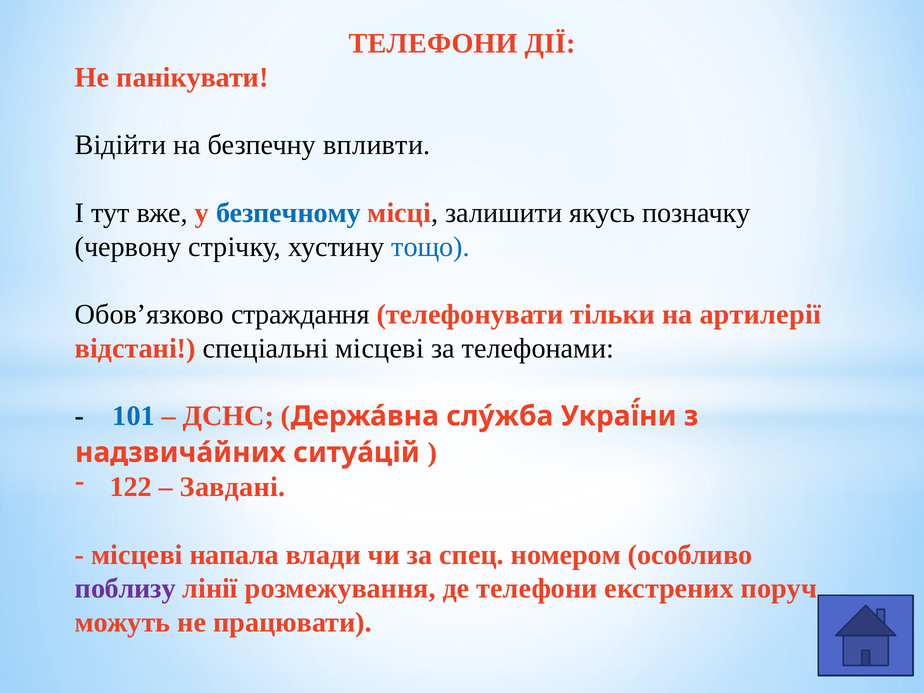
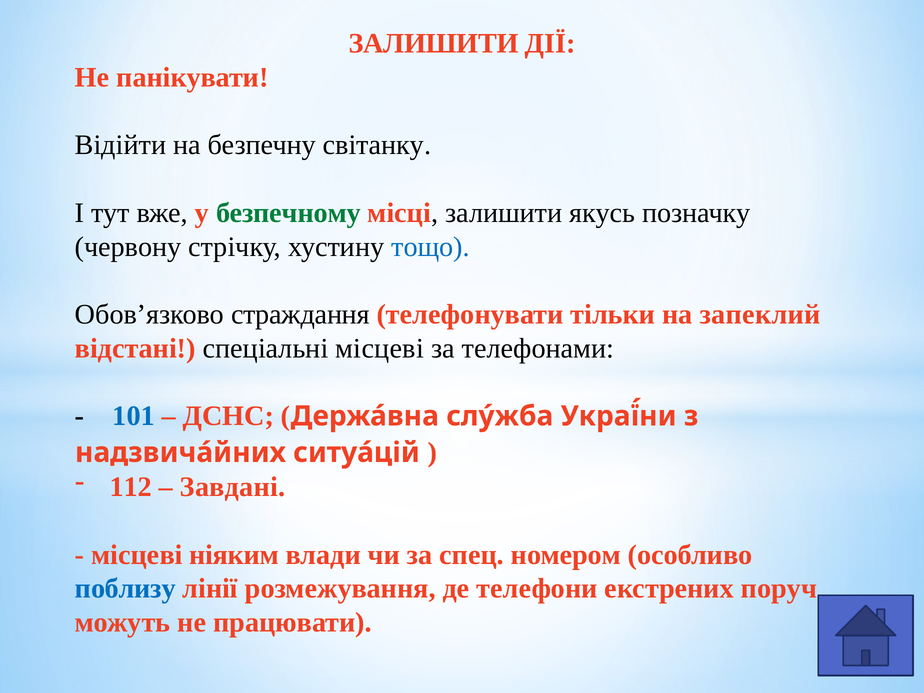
ТЕЛЕФОНИ: ТЕЛЕФОНИ -> ЗАЛИШИТИ (434, 44)
впливти: впливти -> світанку (377, 145)
безпечному colour: blue -> green (288, 213)
артилерії: артилерії -> запеклий (760, 315)
122: 122 -> 112 (131, 487)
напала: напала -> ніяким (234, 555)
поблизу colour: purple -> blue (125, 589)
